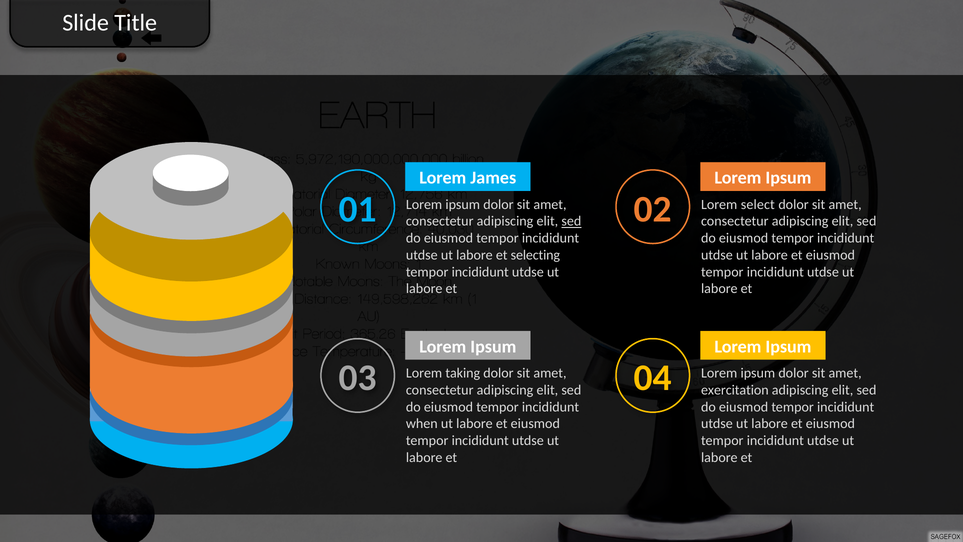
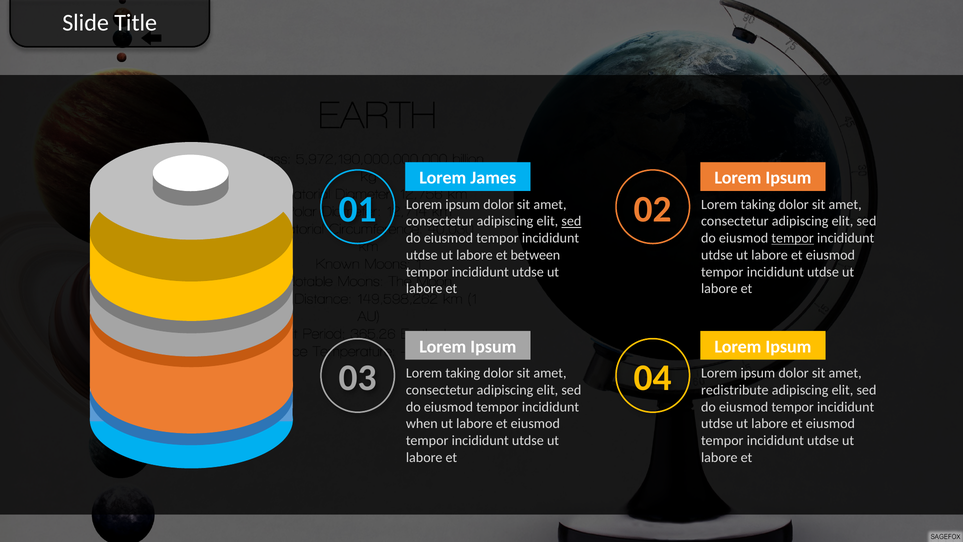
02 Lorem select: select -> taking (758, 204)
tempor underline: none -> present (793, 238)
selecting: selecting -> between (535, 255)
exercitation: exercitation -> redistribute (735, 390)
